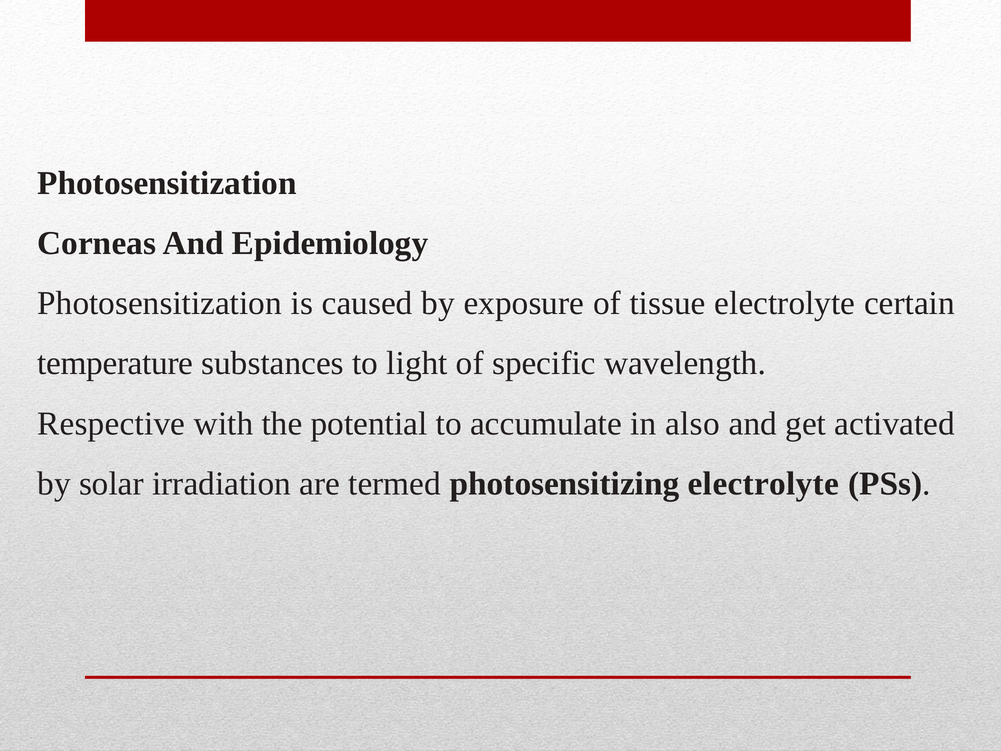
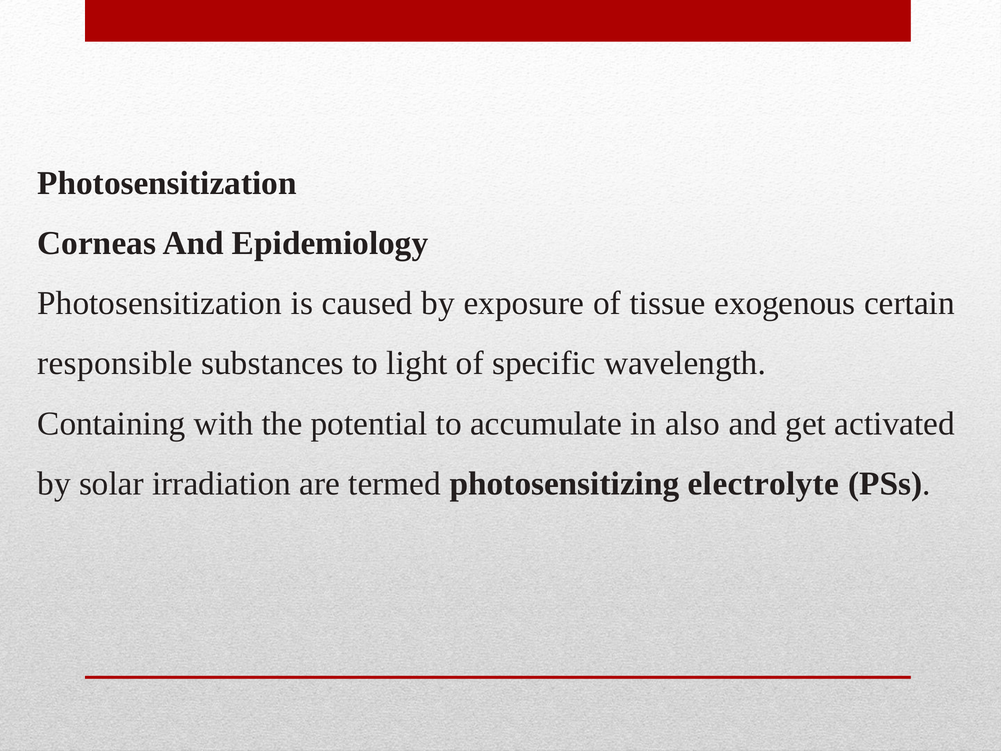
tissue electrolyte: electrolyte -> exogenous (785, 303)
temperature: temperature -> responsible (115, 363)
Respective: Respective -> Containing (111, 423)
